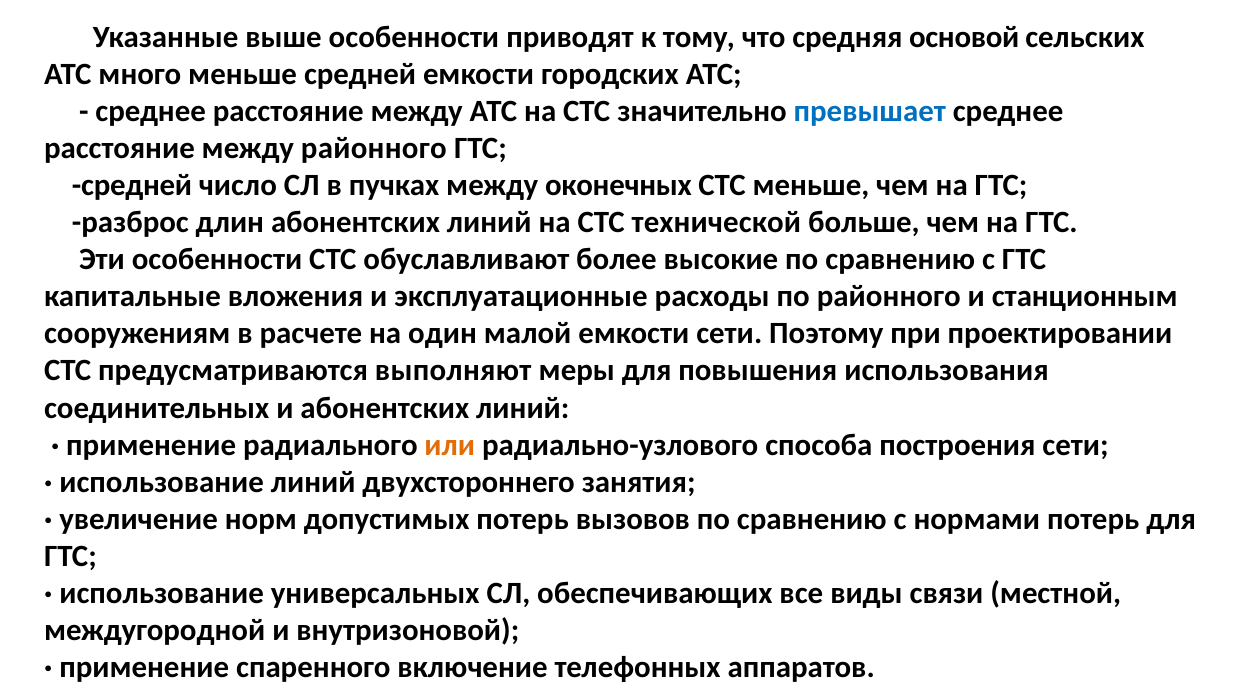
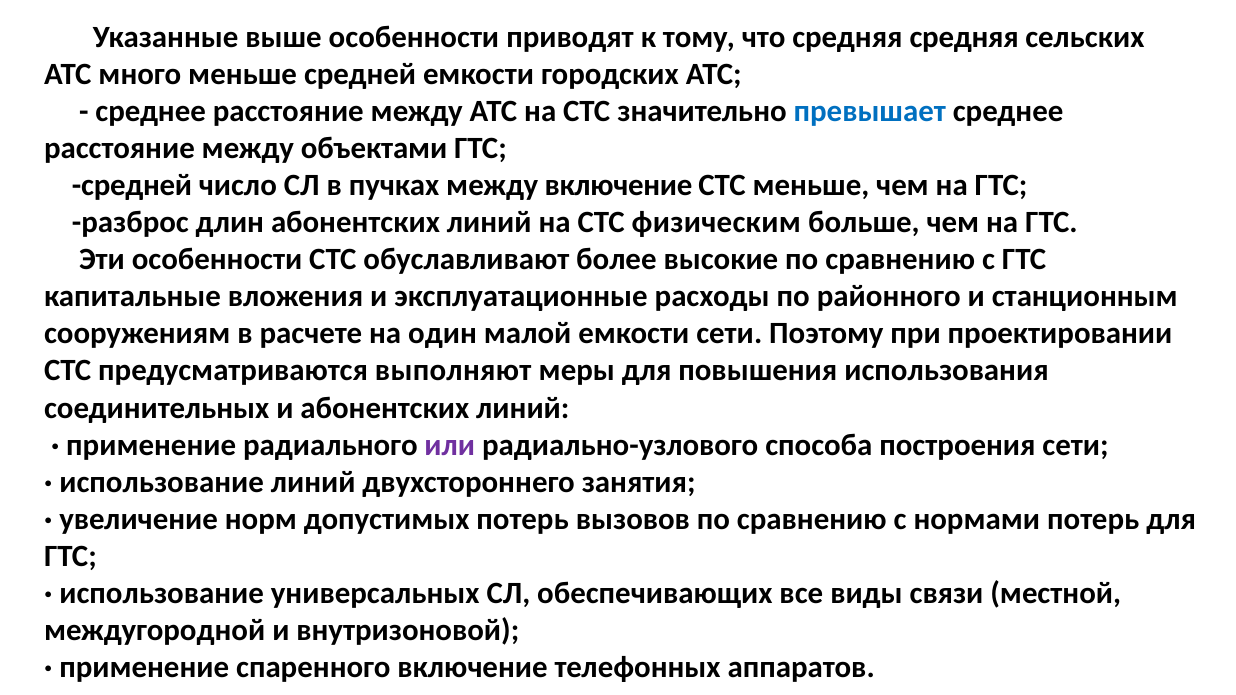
средняя основой: основой -> средняя (964, 37)
между районного: районного -> объектами (374, 148)
между оконечных: оконечных -> включение (618, 185)
технической: технической -> физическим (716, 223)
или colour: orange -> purple (450, 445)
